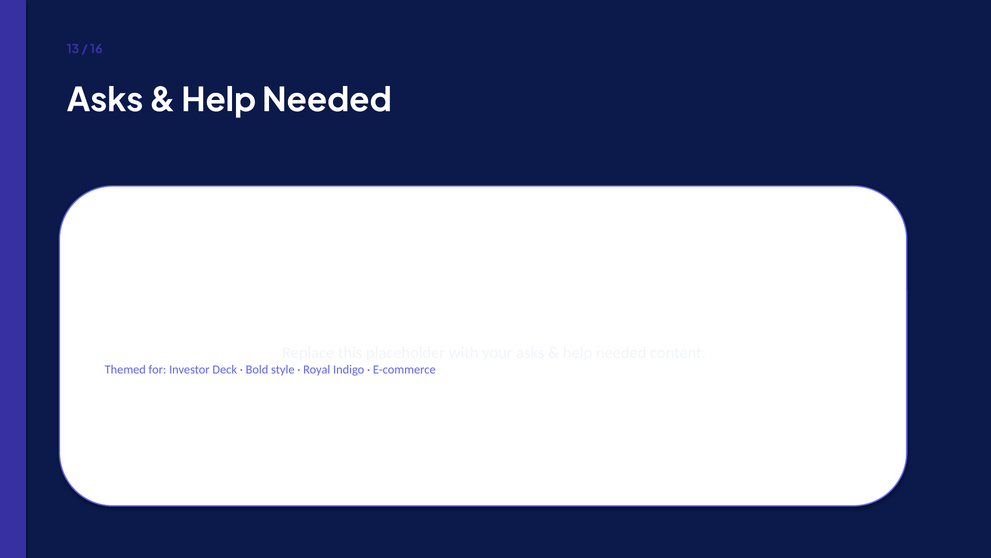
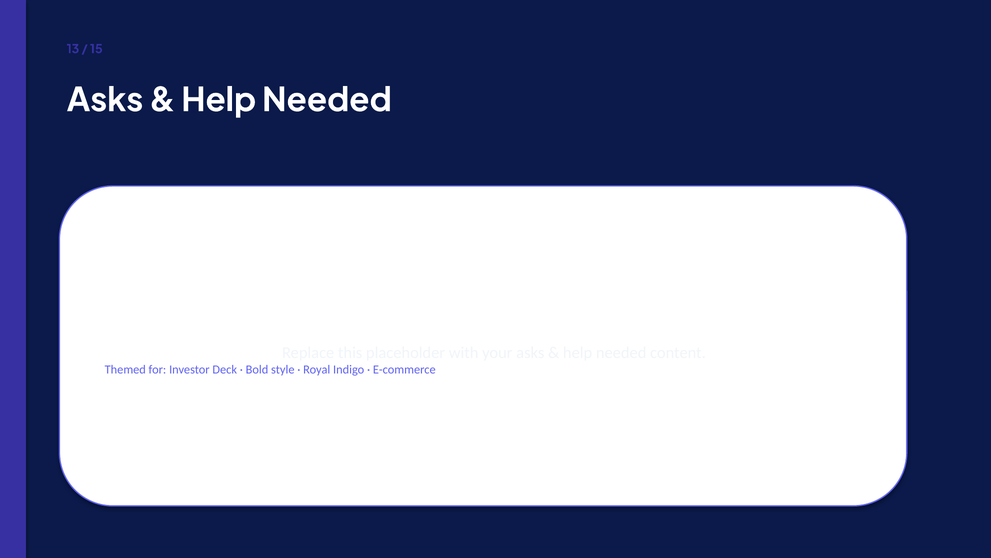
16: 16 -> 15 (96, 49)
